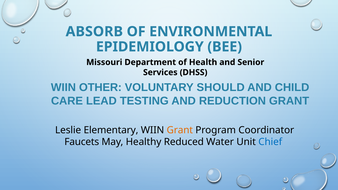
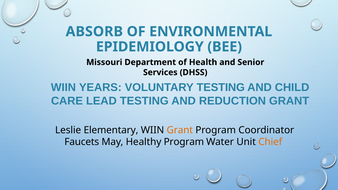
OTHER: OTHER -> YEARS (100, 88)
VOLUNTARY SHOULD: SHOULD -> TESTING (221, 88)
Healthy Reduced: Reduced -> Program (184, 142)
Chief colour: blue -> orange (270, 142)
